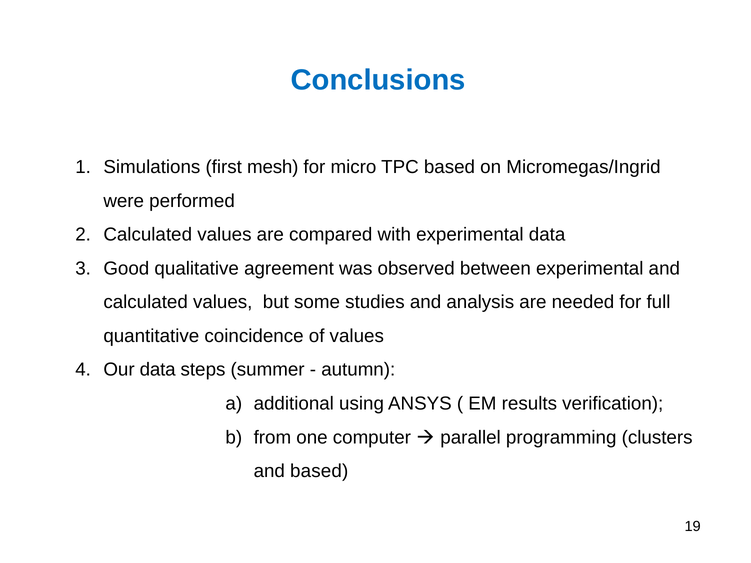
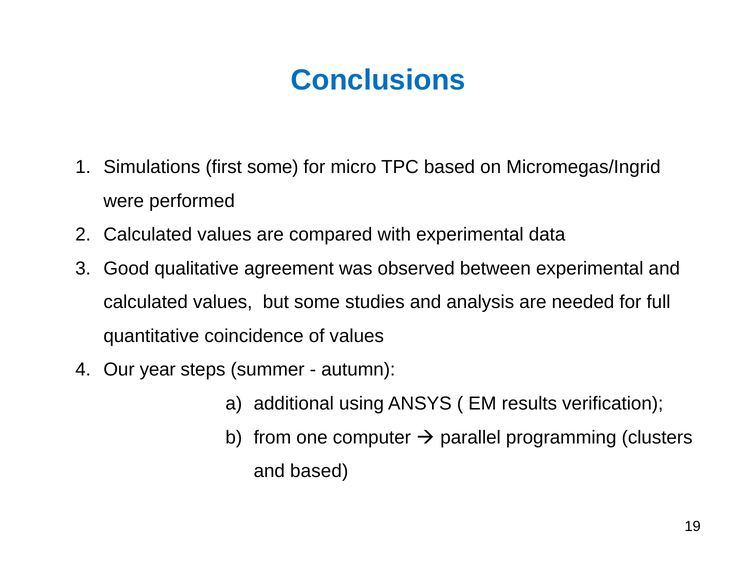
first mesh: mesh -> some (273, 167)
Our data: data -> year (158, 370)
